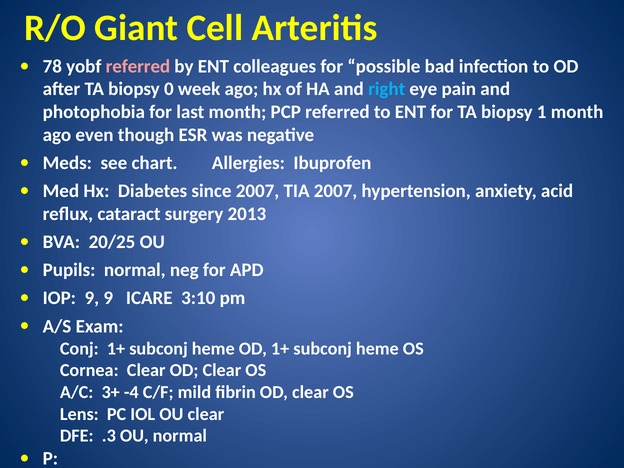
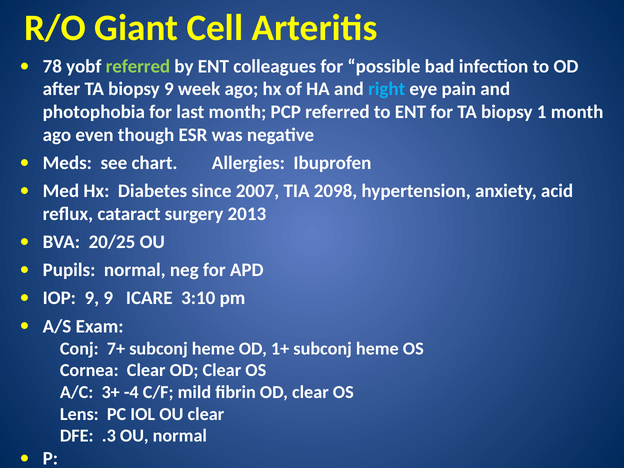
referred colour: pink -> light green (138, 66)
biopsy 0: 0 -> 9 (169, 89)
TIA 2007: 2007 -> 2098 (336, 191)
Conj 1+: 1+ -> 7+ (116, 349)
